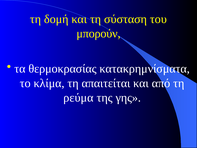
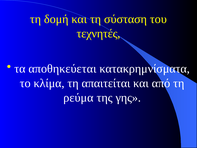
μπορούν: μπορούν -> τεχνητές (99, 34)
θερμοκρασίας: θερμοκρασίας -> αποθηκεύεται (62, 69)
